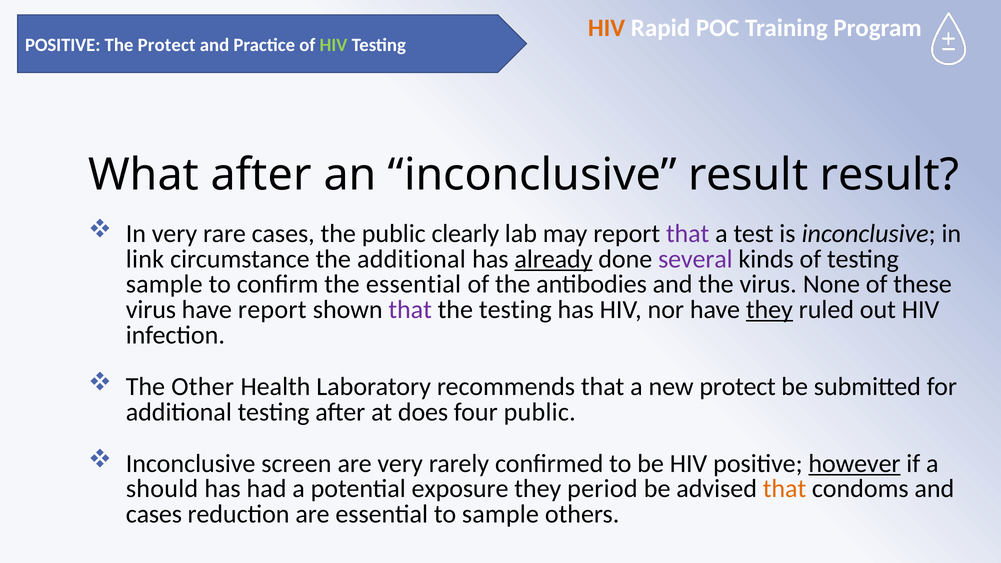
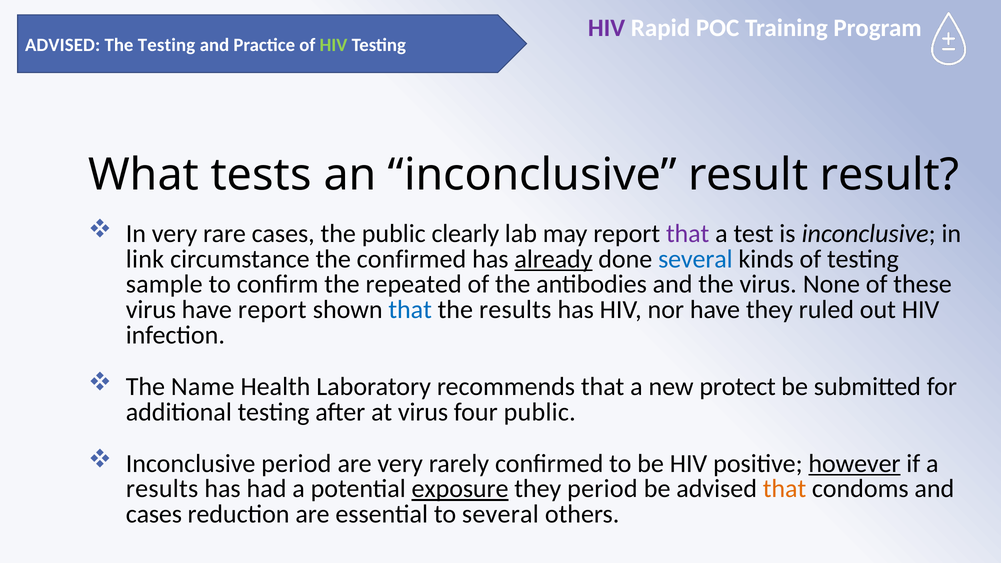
HIV colour: orange -> purple (607, 28)
POSITIVE: POSITIVE -> ADVISED (63, 45)
The Protect: Protect -> Testing (167, 45)
What after: after -> tests (261, 175)
the additional: additional -> confirmed (412, 259)
several colour: purple -> blue (695, 259)
the essential: essential -> repeated (414, 284)
that colour: purple -> blue (410, 310)
the testing: testing -> results (515, 310)
they underline: present -> none (769, 310)
Other: Other -> Name (203, 387)
at does: does -> virus (423, 412)
Inconclusive screen: screen -> period (296, 464)
should: should -> results (162, 489)
exposure underline: none -> present (460, 489)
to sample: sample -> several (500, 514)
